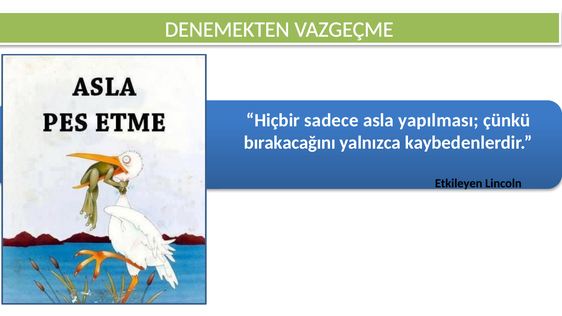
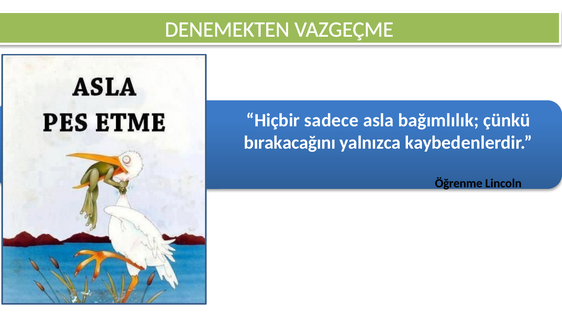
yapılması: yapılması -> bağımlılık (439, 120)
Etkileyen: Etkileyen -> Öğrenme (459, 184)
